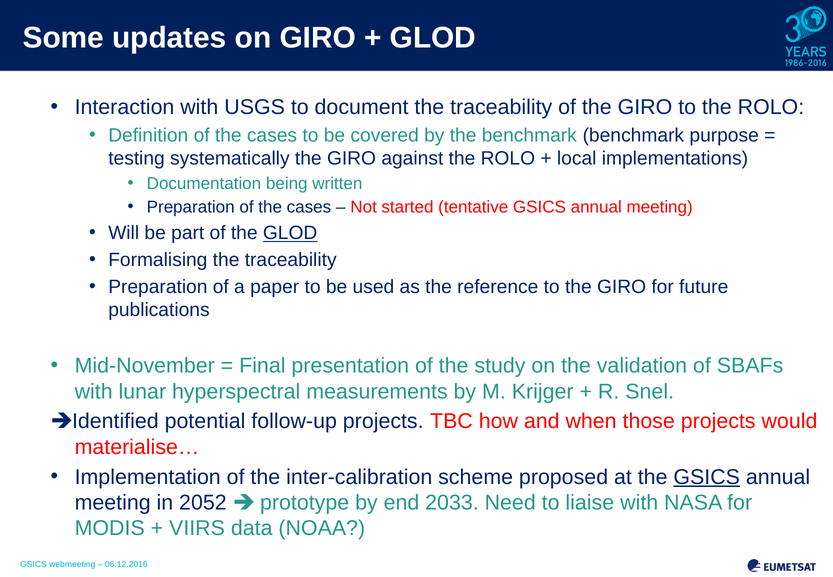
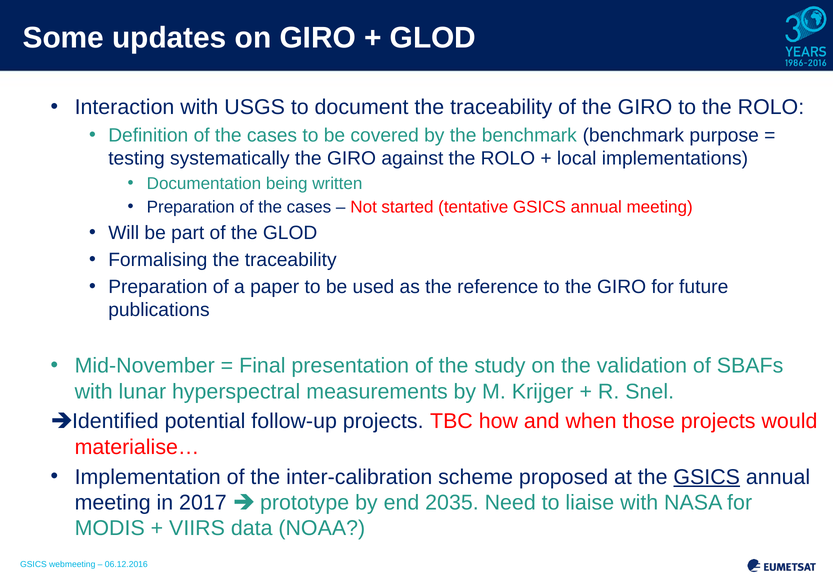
GLOD underline: present -> none (290, 233)
2052: 2052 -> 2017 (203, 502)
2033: 2033 -> 2035 (452, 502)
